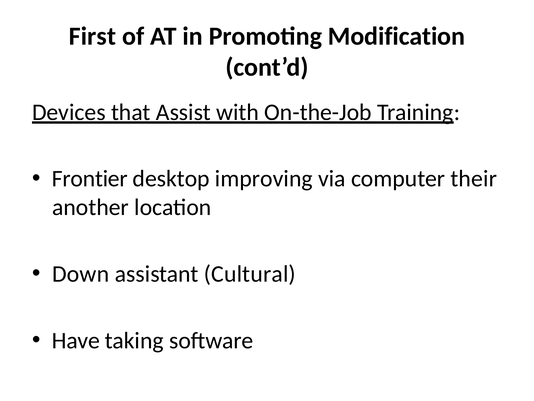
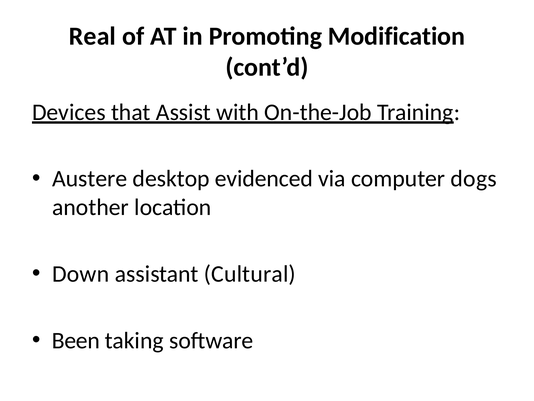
First: First -> Real (92, 36)
Frontier: Frontier -> Austere (90, 179)
improving: improving -> evidenced (264, 179)
their: their -> dogs (474, 179)
Have: Have -> Been (76, 340)
